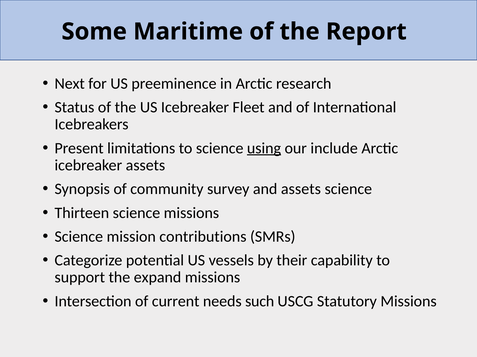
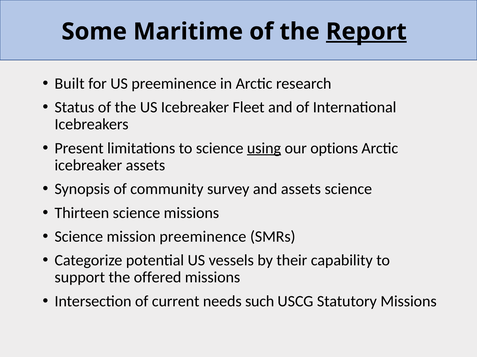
Report underline: none -> present (366, 32)
Next: Next -> Built (70, 84)
include: include -> options (334, 148)
mission contributions: contributions -> preeminence (203, 237)
expand: expand -> offered (158, 278)
